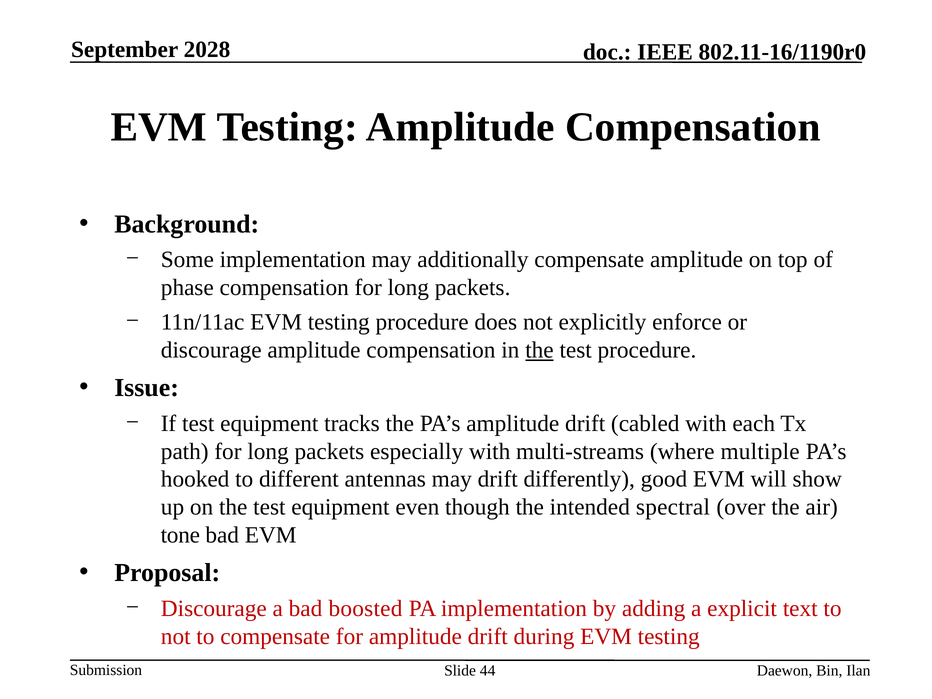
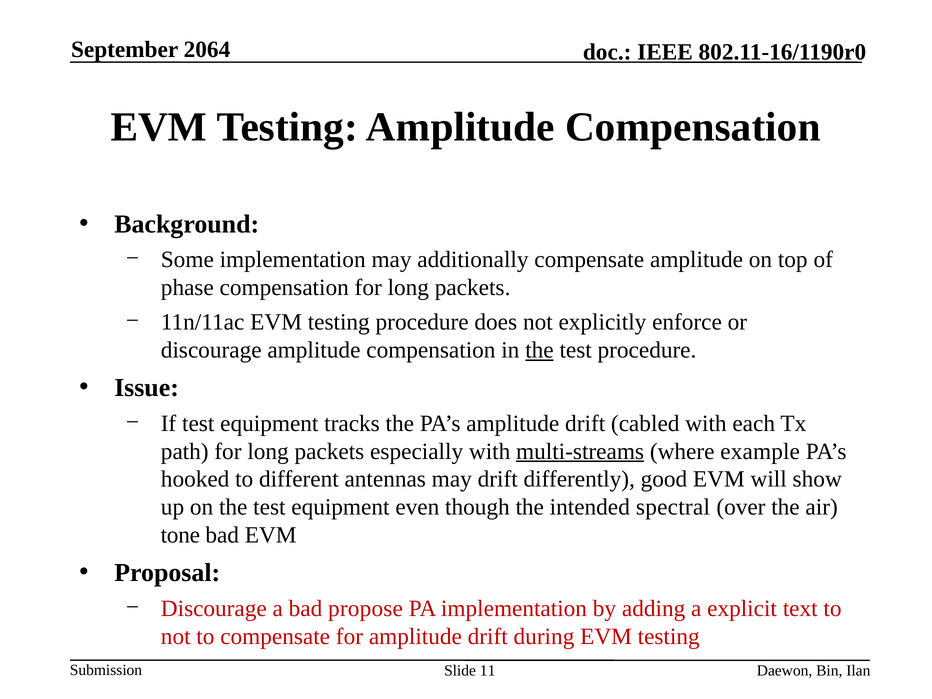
2028: 2028 -> 2064 (207, 49)
multi-streams underline: none -> present (580, 451)
multiple: multiple -> example (760, 451)
boosted: boosted -> propose (366, 608)
44: 44 -> 11 (488, 670)
